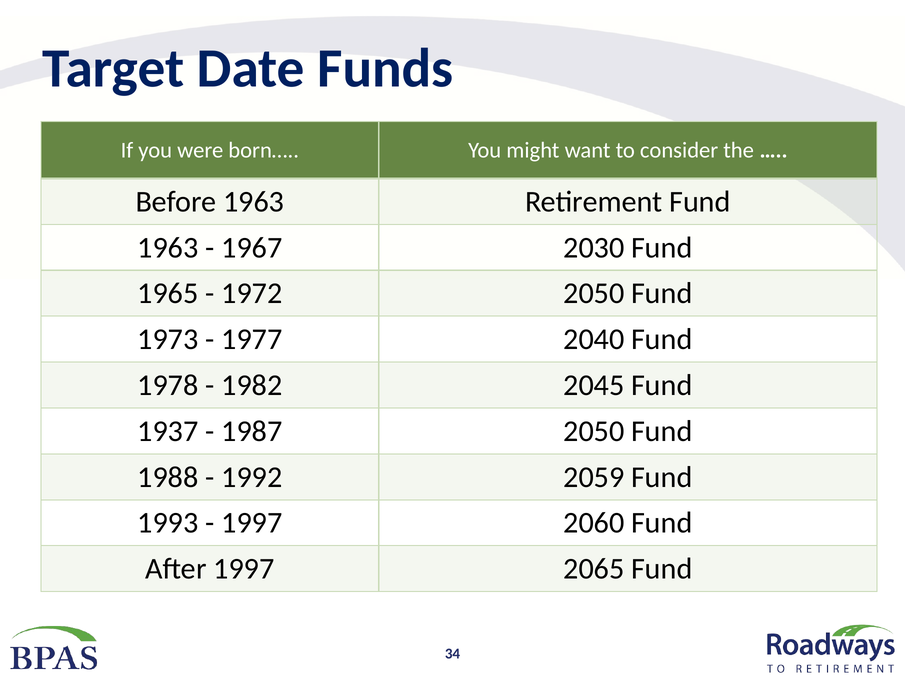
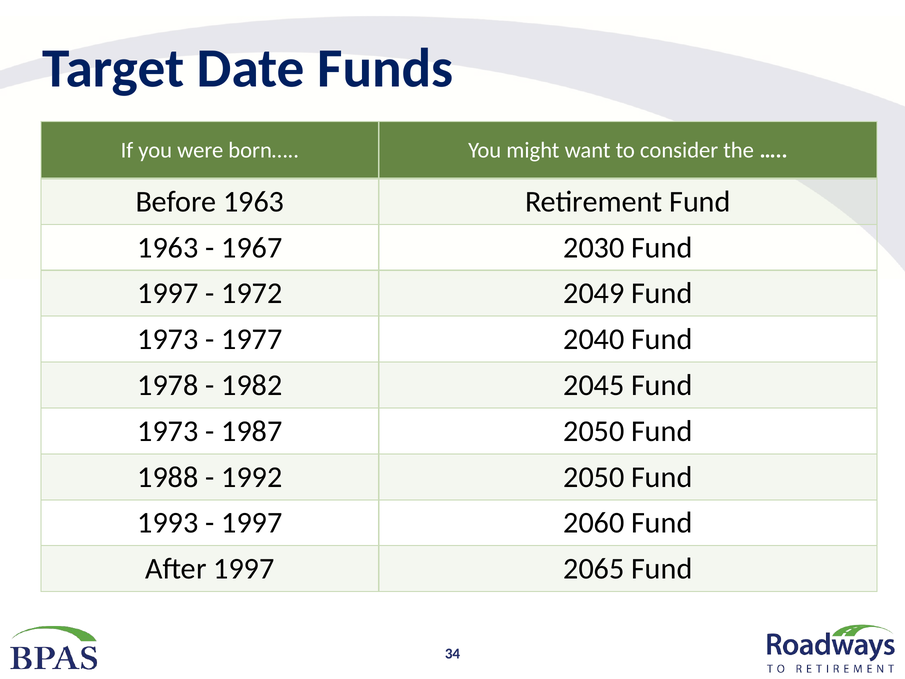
1965: 1965 -> 1997 (168, 293)
1972 2050: 2050 -> 2049 (594, 293)
1937: 1937 -> 1973 (168, 431)
1992 2059: 2059 -> 2050 (594, 477)
